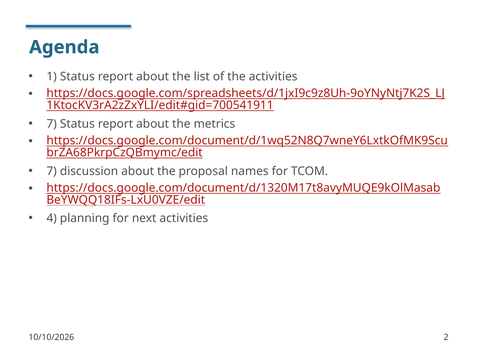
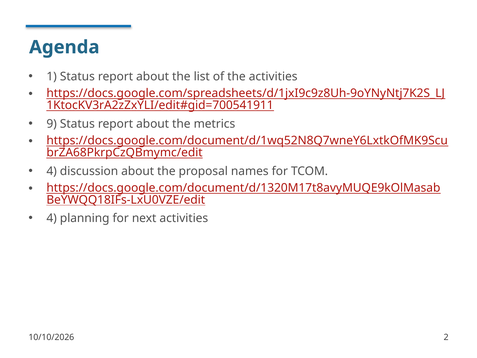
7: 7 -> 9 (52, 124)
7: 7 -> 4 (52, 171)
